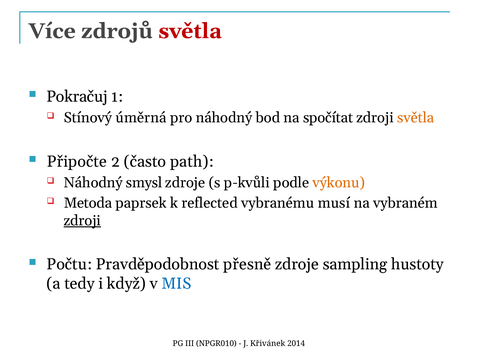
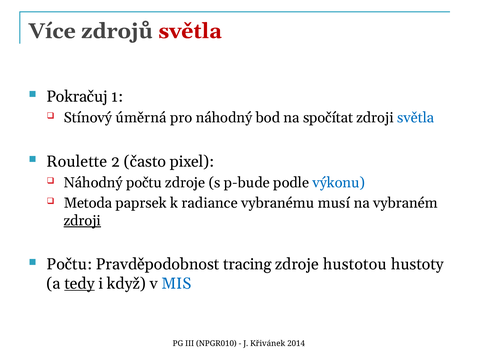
světla colour: orange -> blue (416, 118)
Připočte: Připočte -> Roulette (77, 162)
path: path -> pixel (192, 162)
Náhodný smysl: smysl -> počtu (144, 183)
p-kvůli: p-kvůli -> p-bude (247, 183)
výkonu colour: orange -> blue (339, 183)
reflected: reflected -> radiance (210, 203)
přesně: přesně -> tracing (247, 265)
sampling: sampling -> hustotou (355, 265)
tedy underline: none -> present (80, 284)
